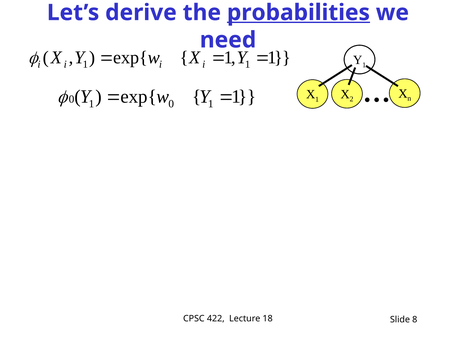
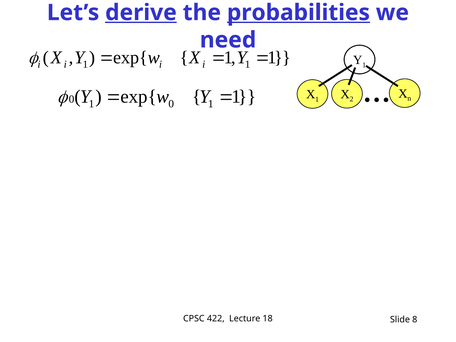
derive underline: none -> present (141, 13)
